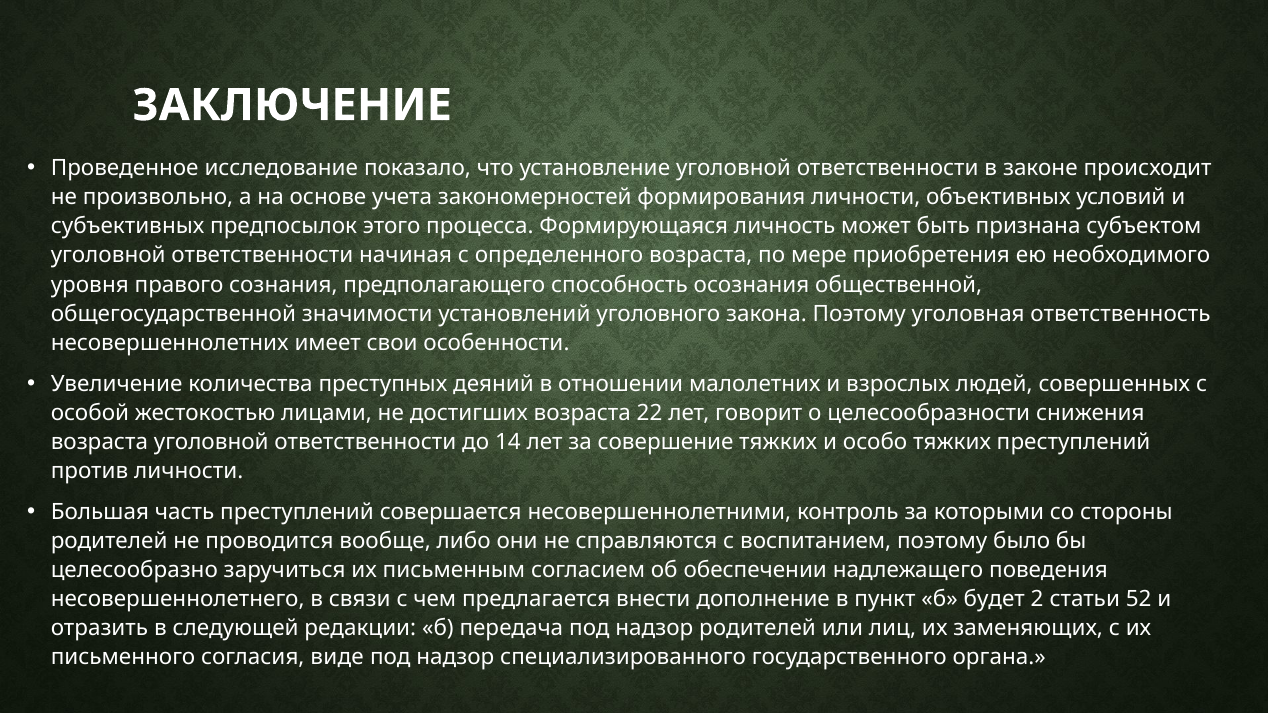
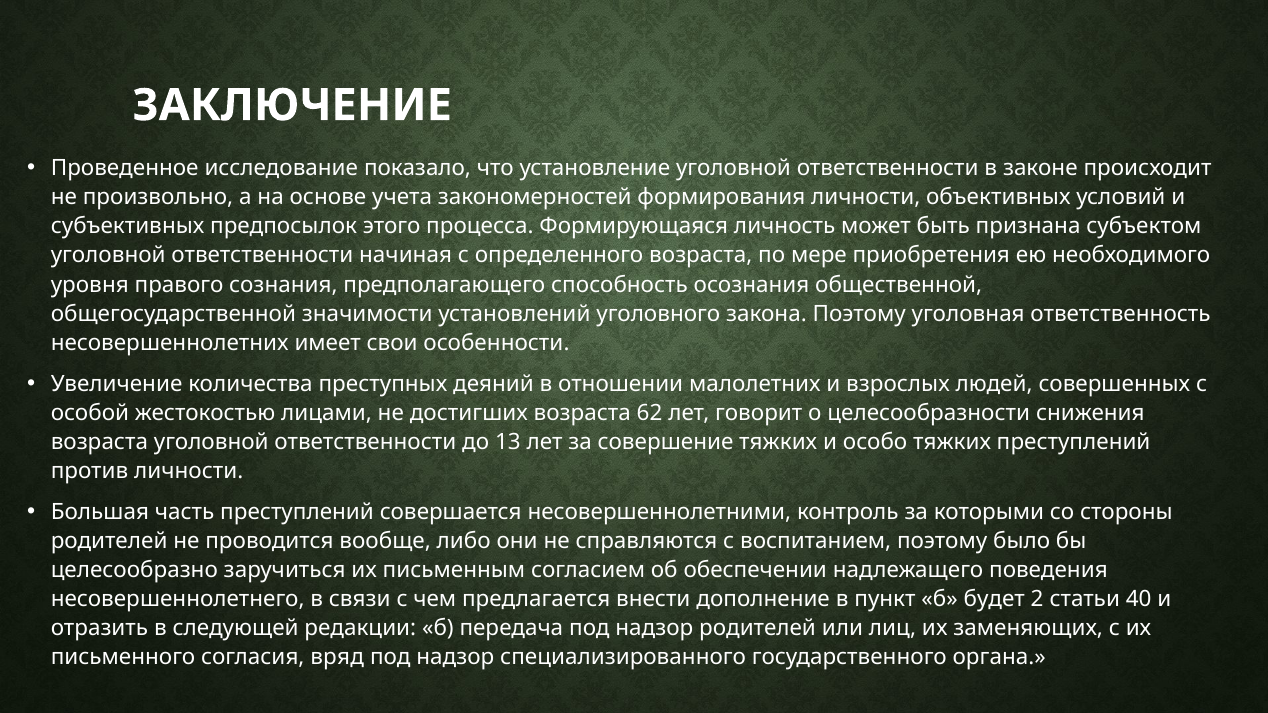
22: 22 -> 62 (650, 413)
14: 14 -> 13 (508, 442)
52: 52 -> 40 (1139, 599)
виде: виде -> вряд (337, 658)
